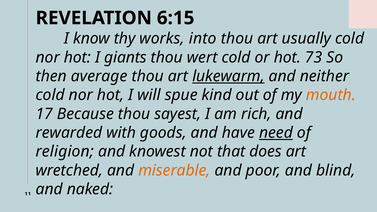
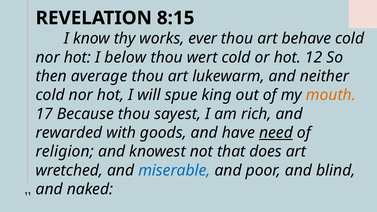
6:15: 6:15 -> 8:15 (176, 18)
into: into -> ever (203, 39)
usually: usually -> behave (306, 39)
giants: giants -> below (125, 57)
73: 73 -> 12 (314, 57)
lukewarm underline: present -> none (228, 76)
kind: kind -> king (217, 95)
miserable colour: orange -> blue (174, 170)
